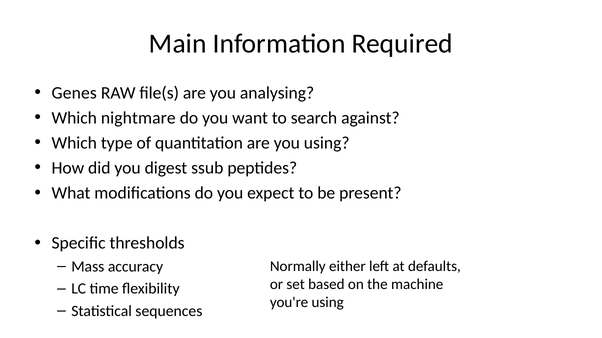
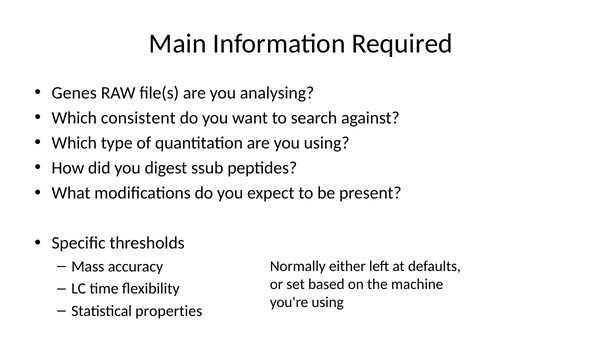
nightmare: nightmare -> consistent (138, 118)
sequences: sequences -> properties (169, 312)
